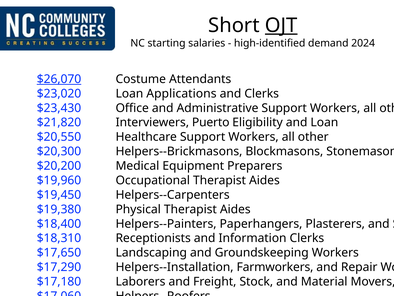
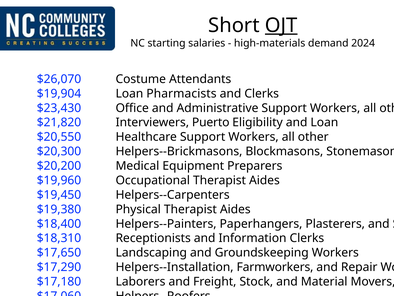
high-identified: high-identified -> high-materials (270, 43)
$26,070 underline: present -> none (59, 79)
$23,020: $23,020 -> $19,904 (59, 93)
Applications: Applications -> Pharmacists (181, 93)
